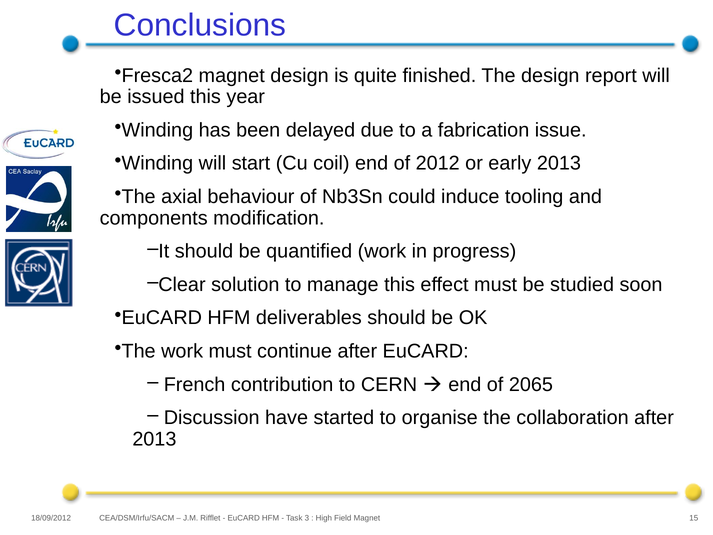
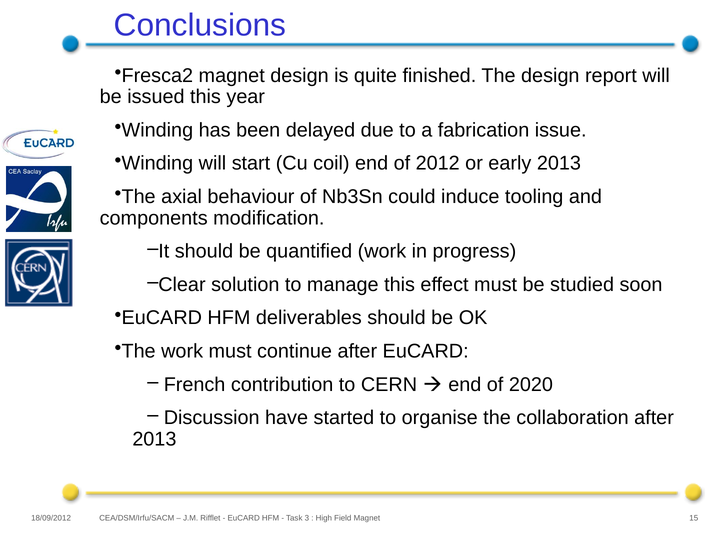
2065: 2065 -> 2020 (531, 384)
